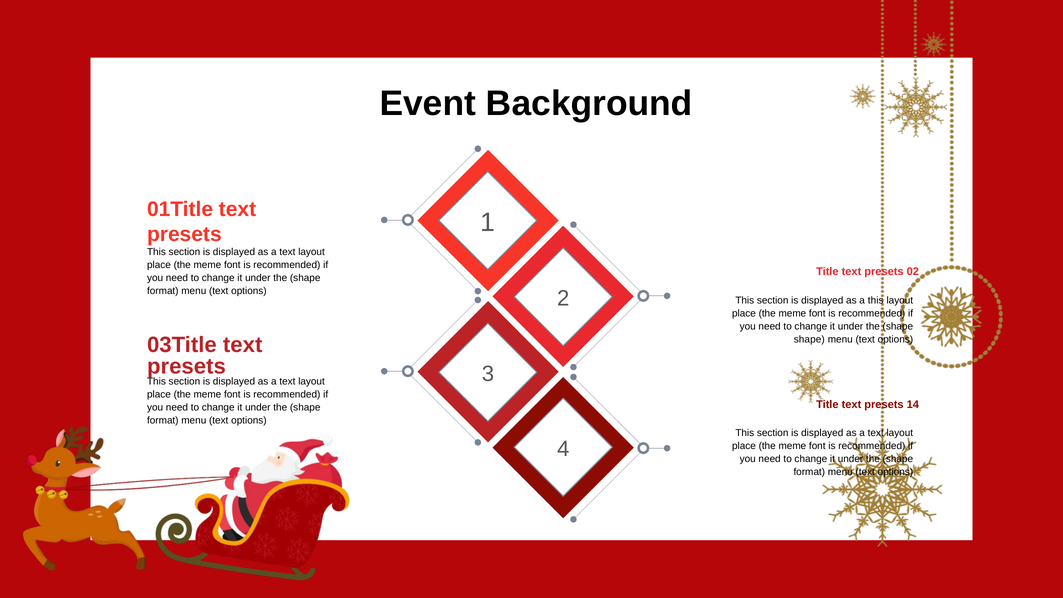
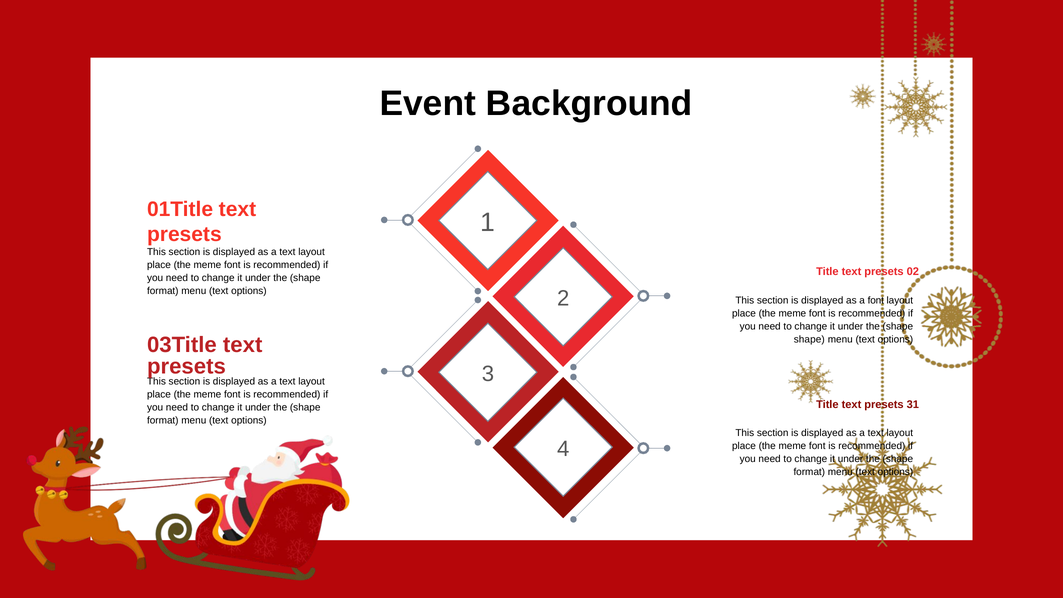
a this: this -> font (876, 300)
14: 14 -> 31 (913, 404)
